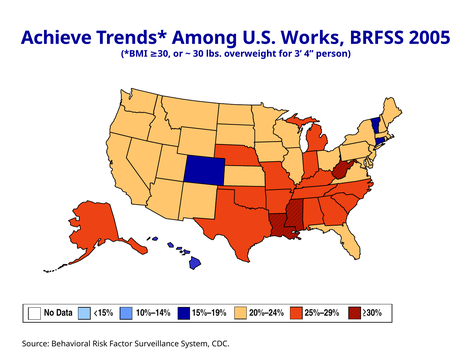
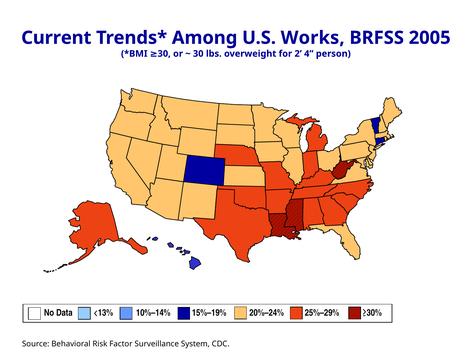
Achieve: Achieve -> Current (56, 38)
3: 3 -> 2 (298, 54)
<15%: <15% -> <13% (103, 313)
